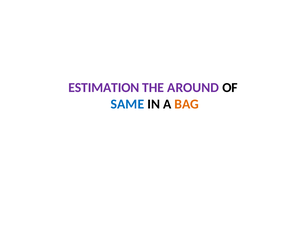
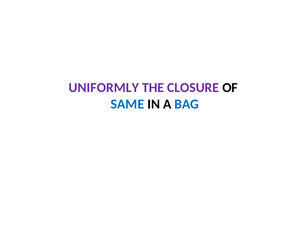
ESTIMATION: ESTIMATION -> UNIFORMLY (104, 88)
AROUND: AROUND -> CLOSURE (193, 88)
BAG colour: orange -> blue (187, 104)
